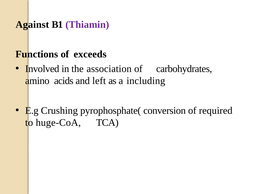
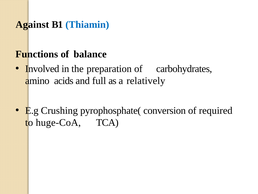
Thiamin colour: purple -> blue (87, 24)
exceeds: exceeds -> balance (90, 54)
association: association -> preparation (109, 69)
left: left -> full (99, 81)
including: including -> relatively (146, 81)
